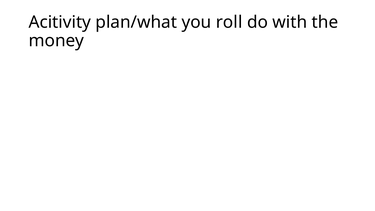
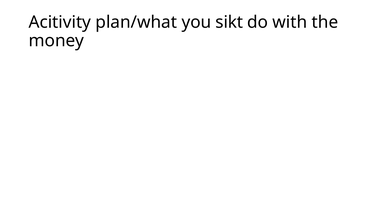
roll: roll -> sikt (229, 22)
